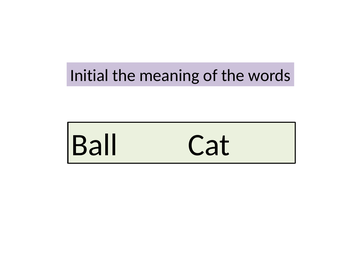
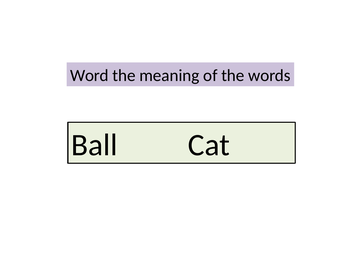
Initial: Initial -> Word (89, 75)
